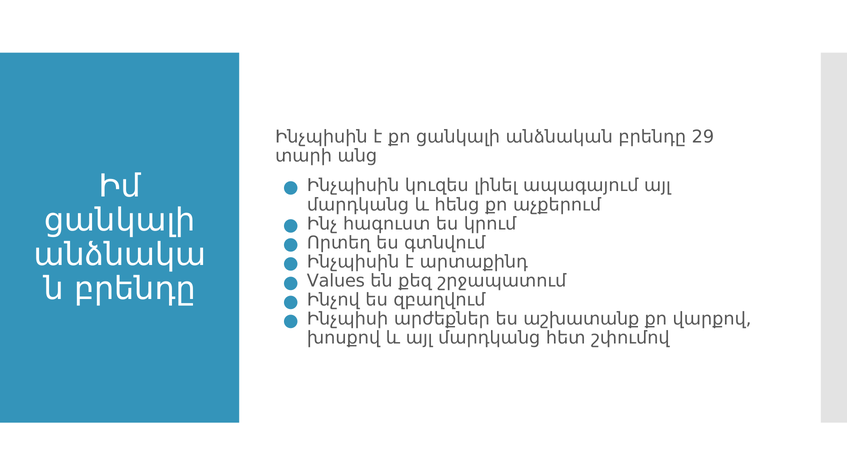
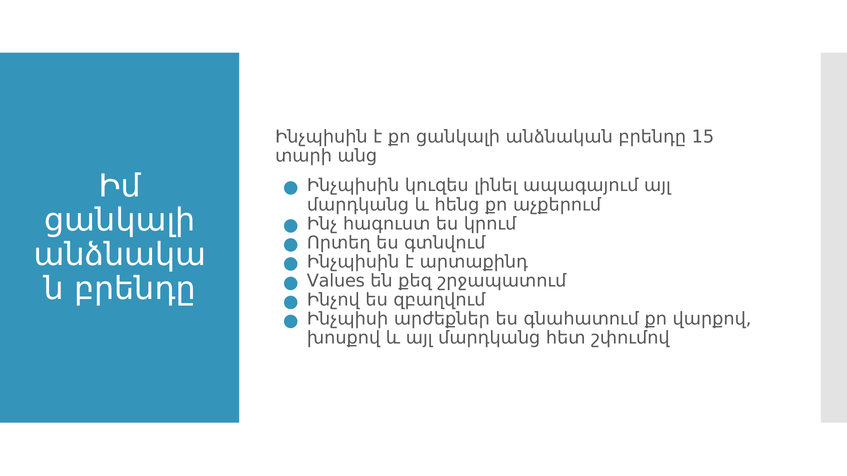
29: 29 -> 15 (703, 137)
աշխատանք: աշխատանք -> գնահատում (581, 319)
